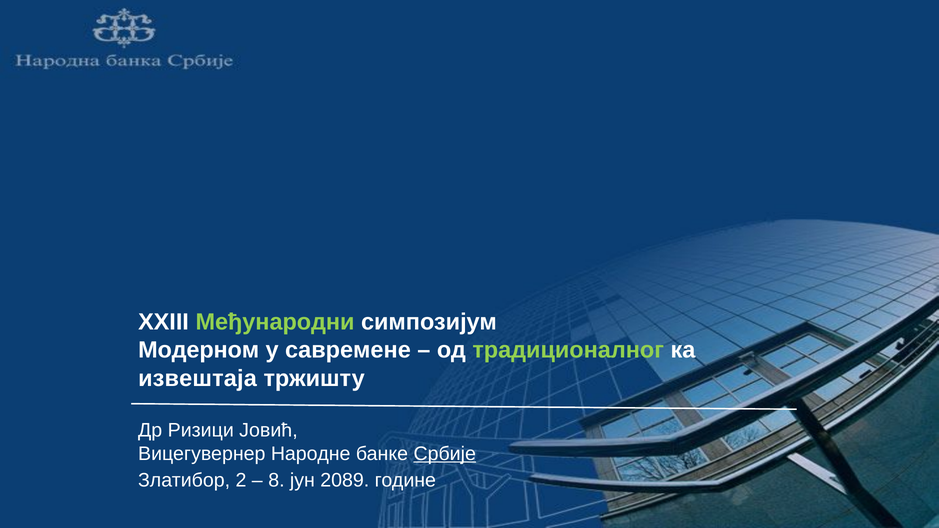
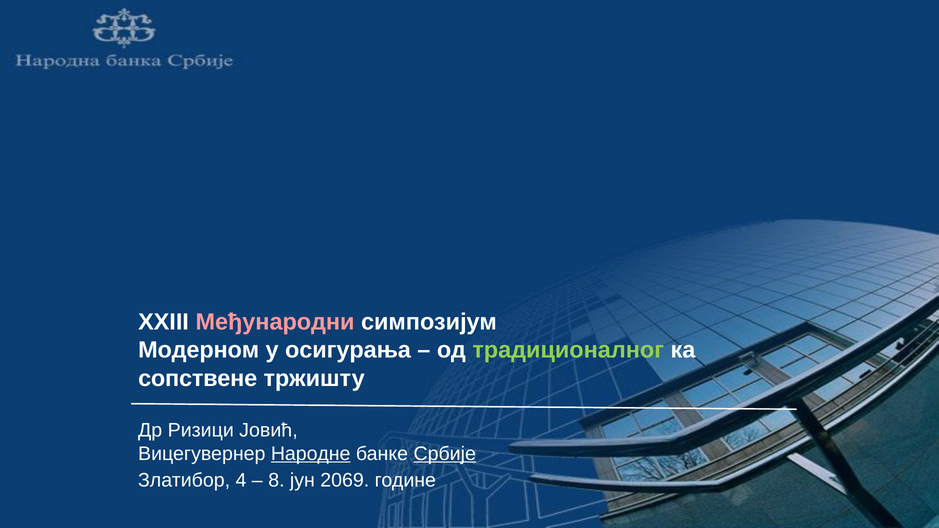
Међународни colour: light green -> pink (275, 322)
савремене: савремене -> осигурања (348, 350)
извештаја: извештаја -> сопствене (198, 378)
Народне underline: none -> present (311, 454)
2: 2 -> 4 (241, 480)
2089: 2089 -> 2069 (345, 480)
